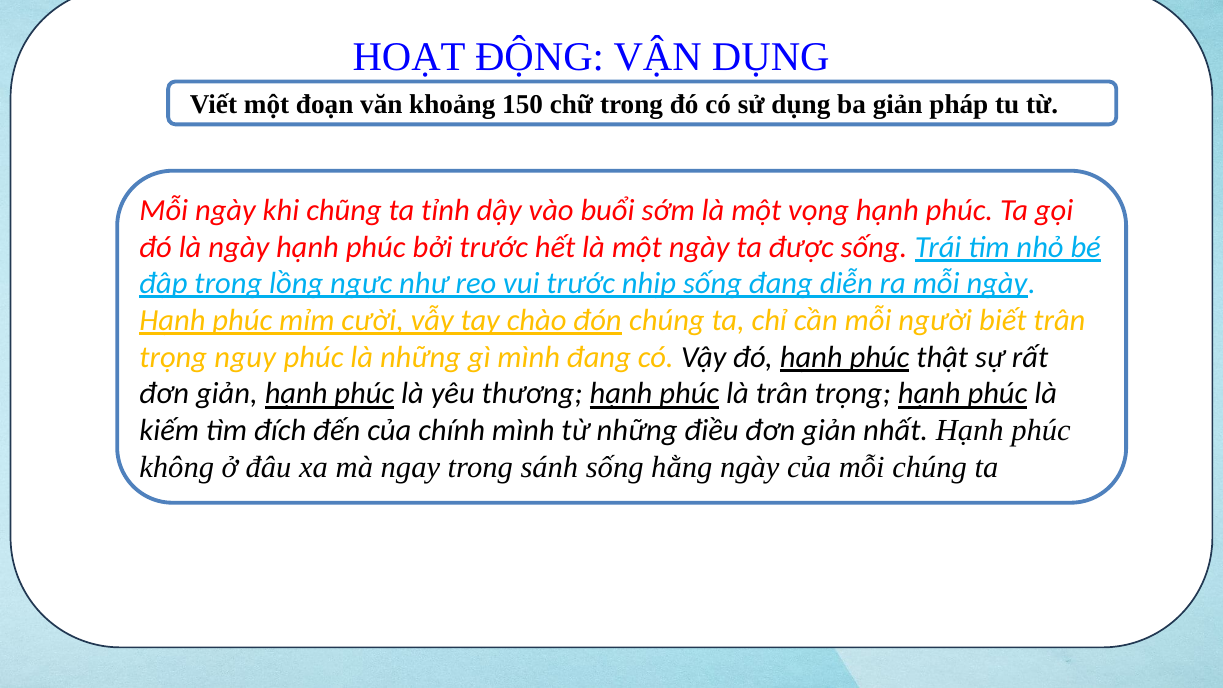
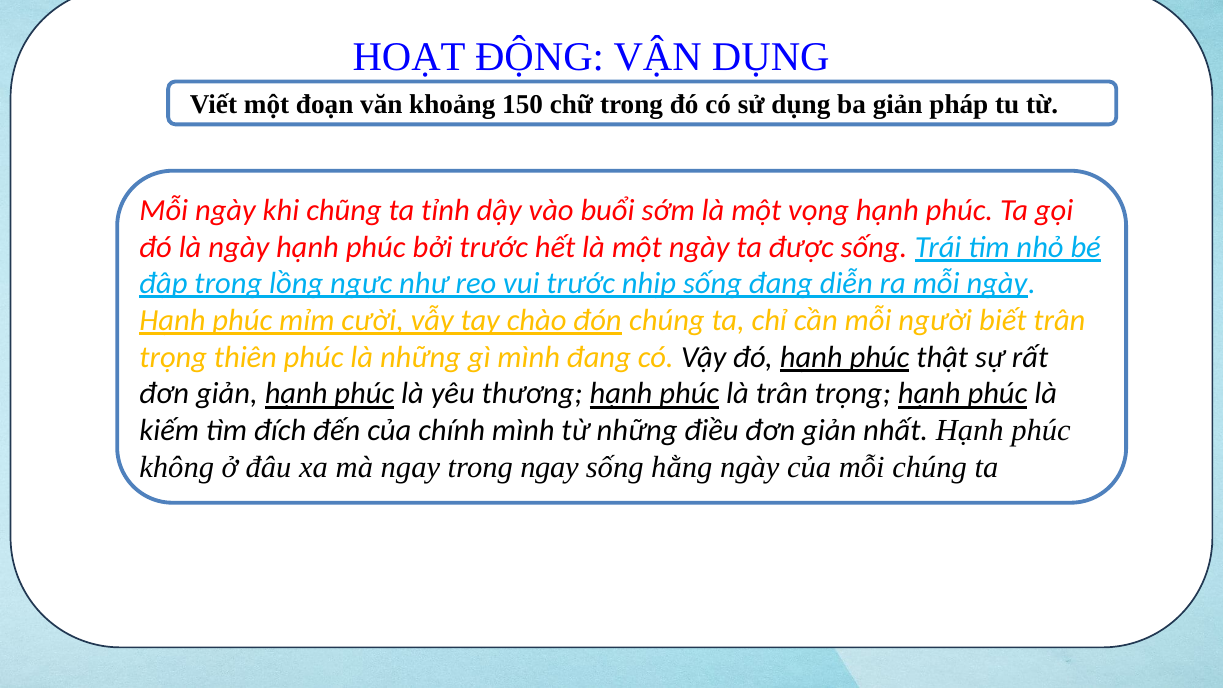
nguy: nguy -> thiên (245, 357)
trong sánh: sánh -> ngay (549, 467)
